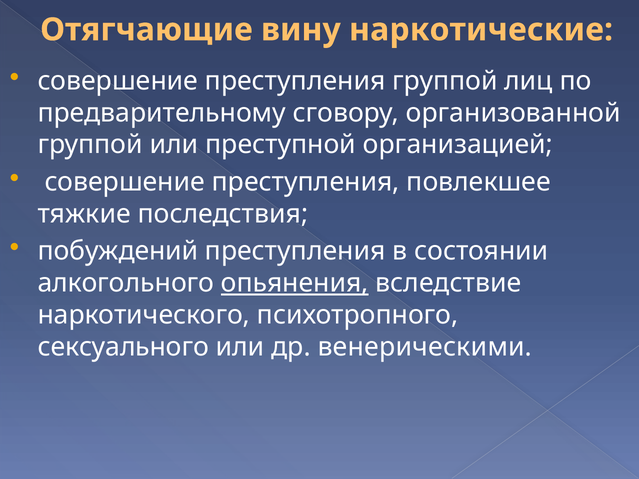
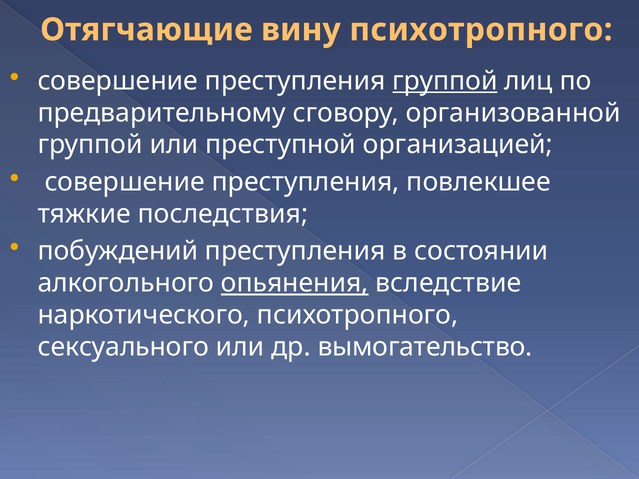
вину наркотические: наркотические -> психотропного (481, 30)
группой underline: none -> present (445, 81)
венерическими: венерическими -> вымогательство (425, 347)
